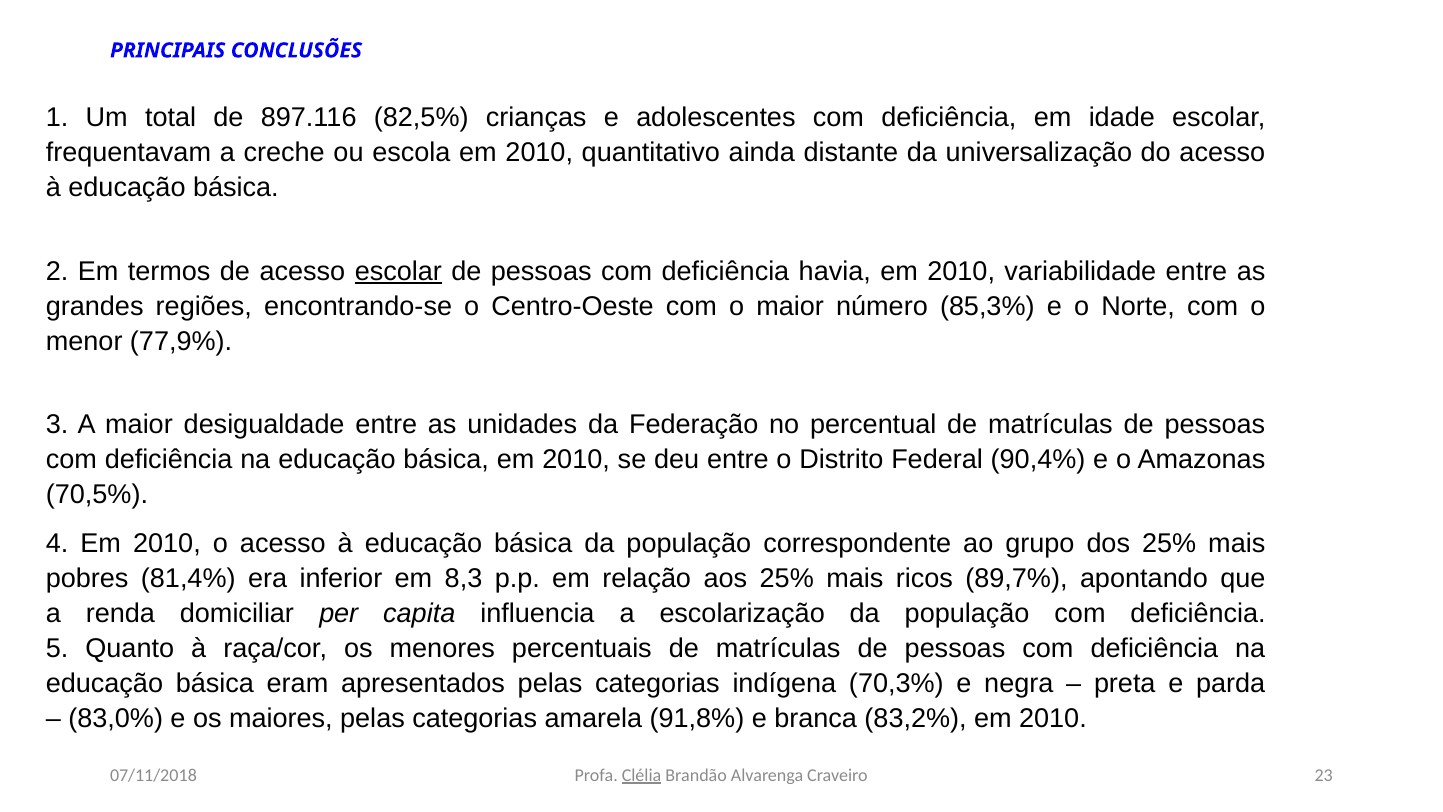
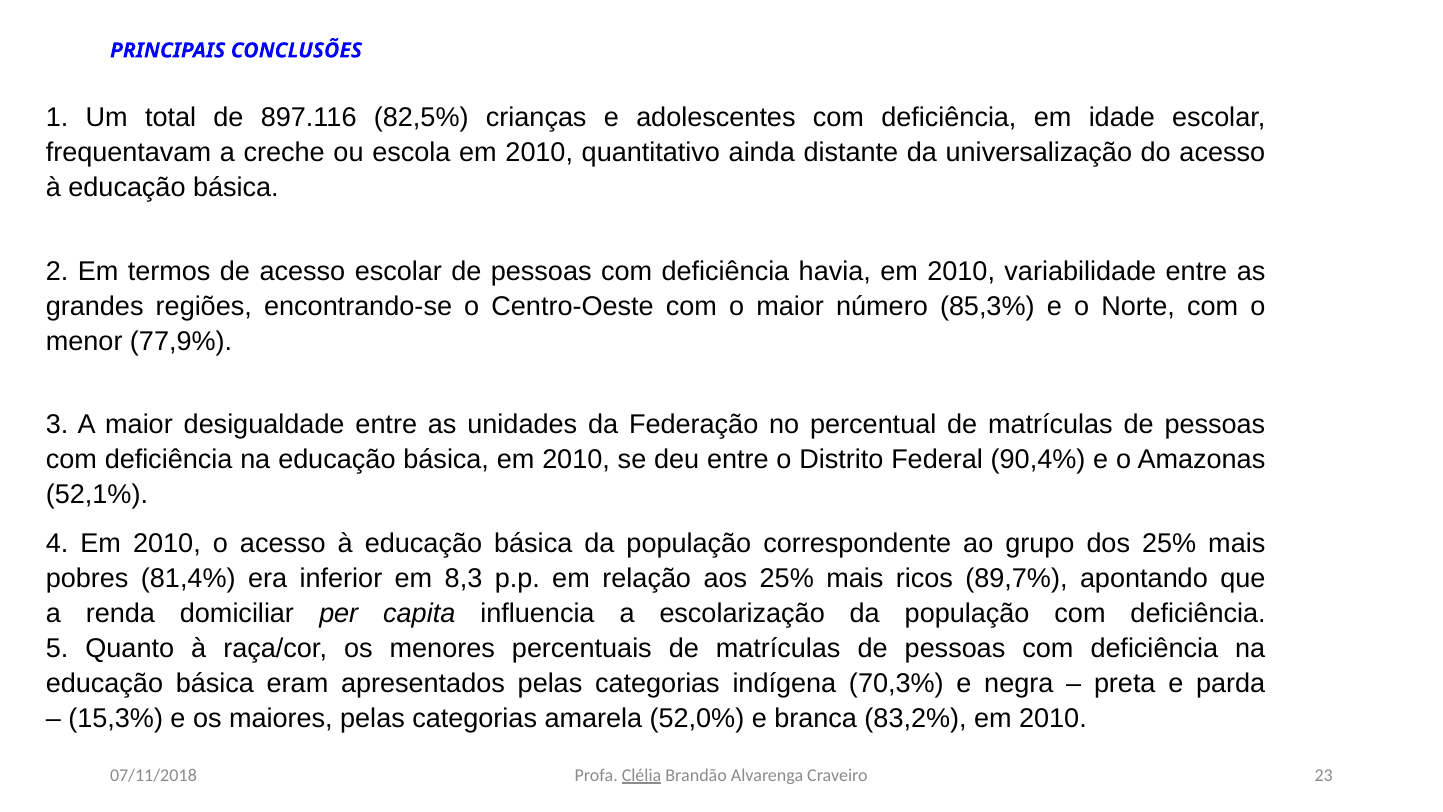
escolar underline: present -> none (398, 271)
70,5%: 70,5% -> 52,1% (97, 495)
83,0%: 83,0% -> 15,3% (116, 718)
91,8%: 91,8% -> 52,0% (697, 718)
